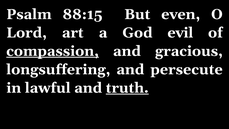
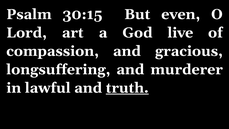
88:15: 88:15 -> 30:15 (82, 14)
evil: evil -> live (180, 33)
compassion underline: present -> none (53, 51)
persecute: persecute -> murderer (187, 69)
